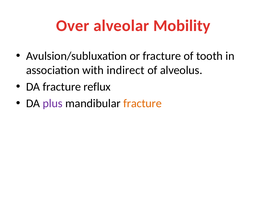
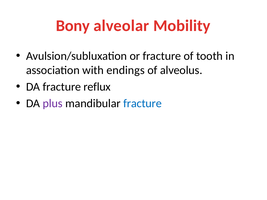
Over: Over -> Bony (73, 26)
indirect: indirect -> endings (126, 70)
fracture colour: orange -> blue (143, 103)
